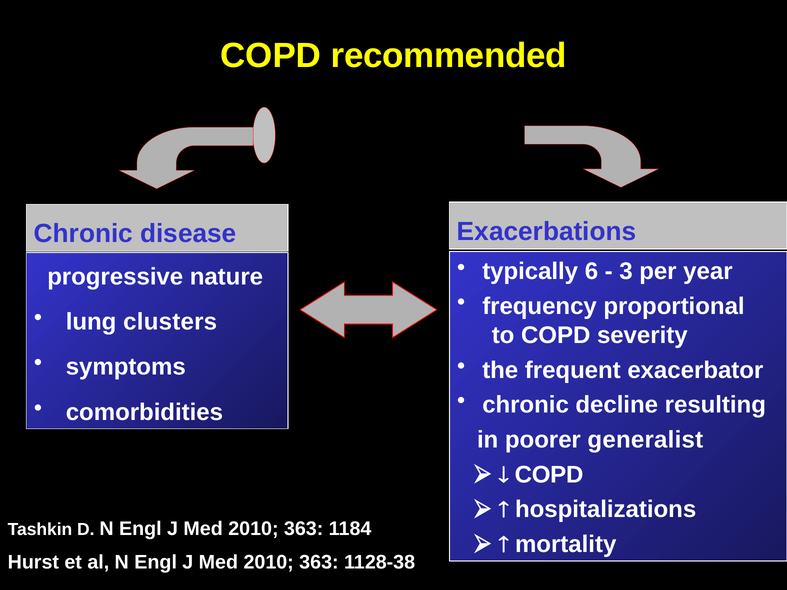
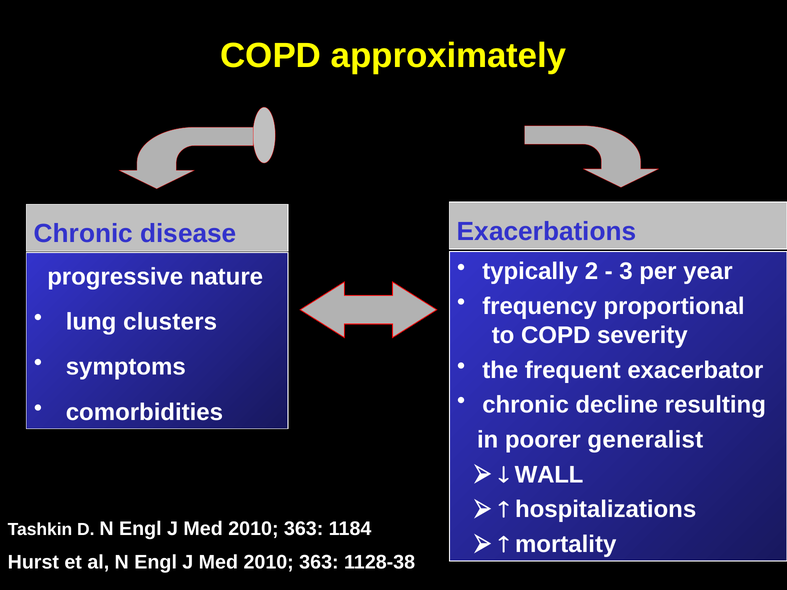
recommended: recommended -> approximately (449, 56)
6: 6 -> 2 (591, 272)
COPD: COPD -> WALL (549, 475)
